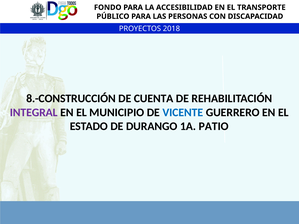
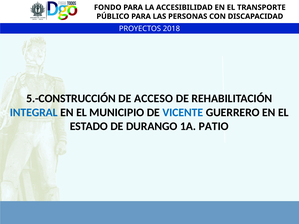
8.-CONSTRUCCIÓN: 8.-CONSTRUCCIÓN -> 5.-CONSTRUCCIÓN (71, 99)
CUENTA: CUENTA -> ACCESO (154, 99)
INTEGRAL colour: purple -> blue (34, 113)
